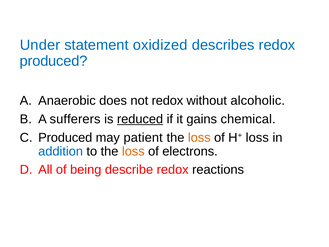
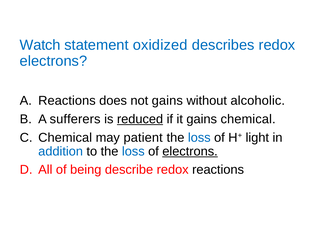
Under: Under -> Watch (40, 45)
produced: produced -> electrons (53, 61)
A Anaerobic: Anaerobic -> Reactions (67, 101)
not redox: redox -> gains (167, 101)
Produced: Produced -> Chemical (65, 137)
loss colour: orange -> blue (199, 137)
H+ loss: loss -> light (257, 137)
loss colour: orange -> blue (133, 151)
electrons underline: none -> present (190, 151)
